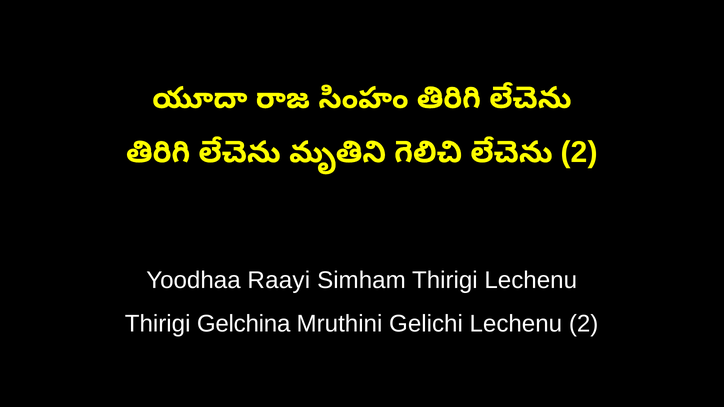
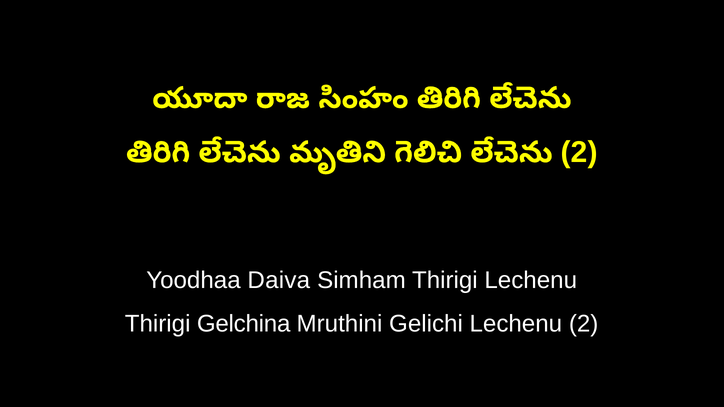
Raayi: Raayi -> Daiva (279, 280)
